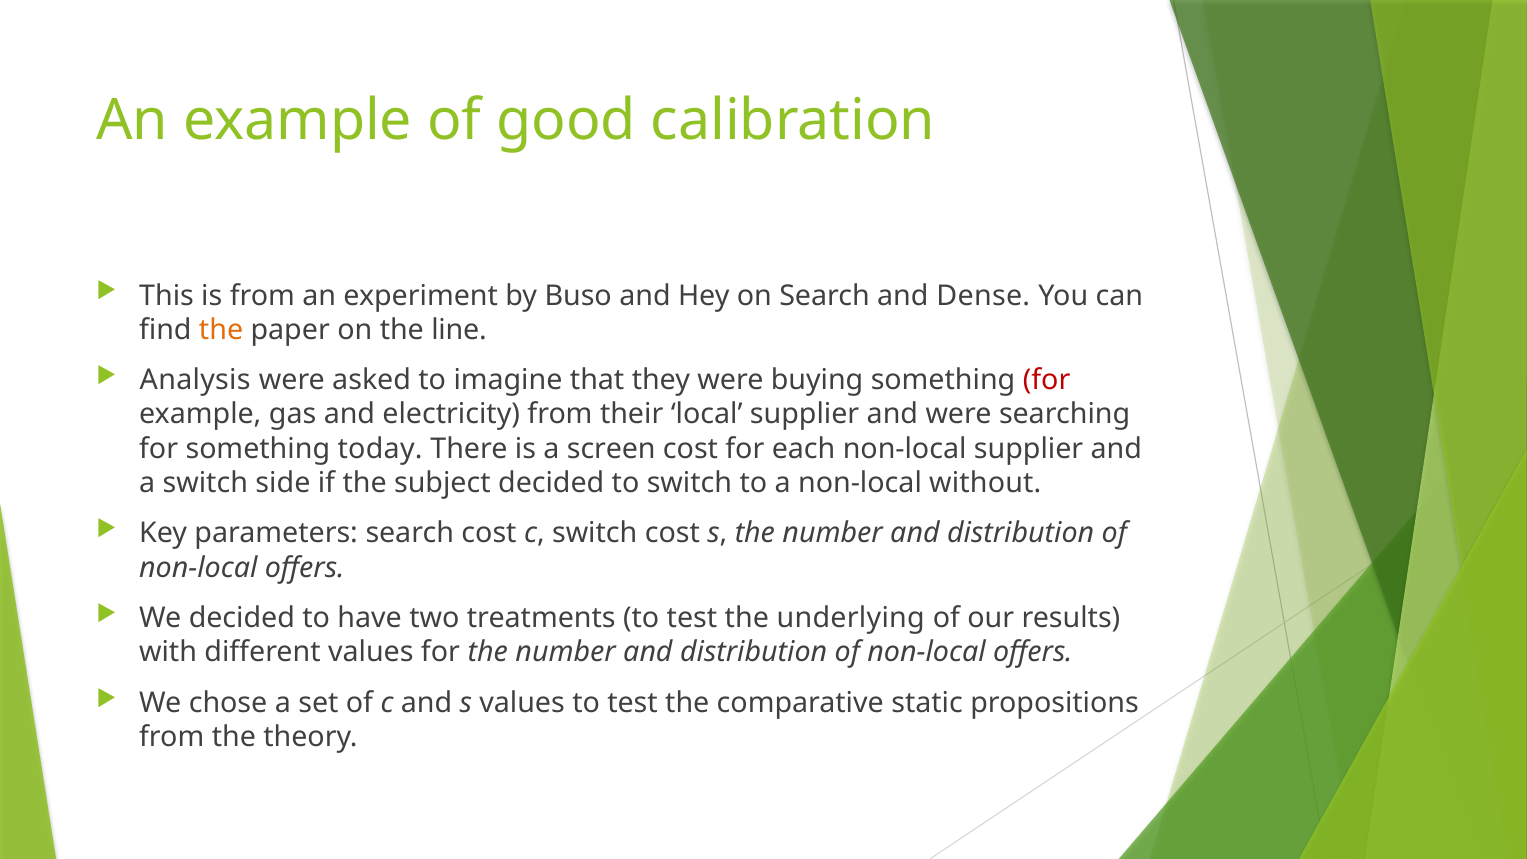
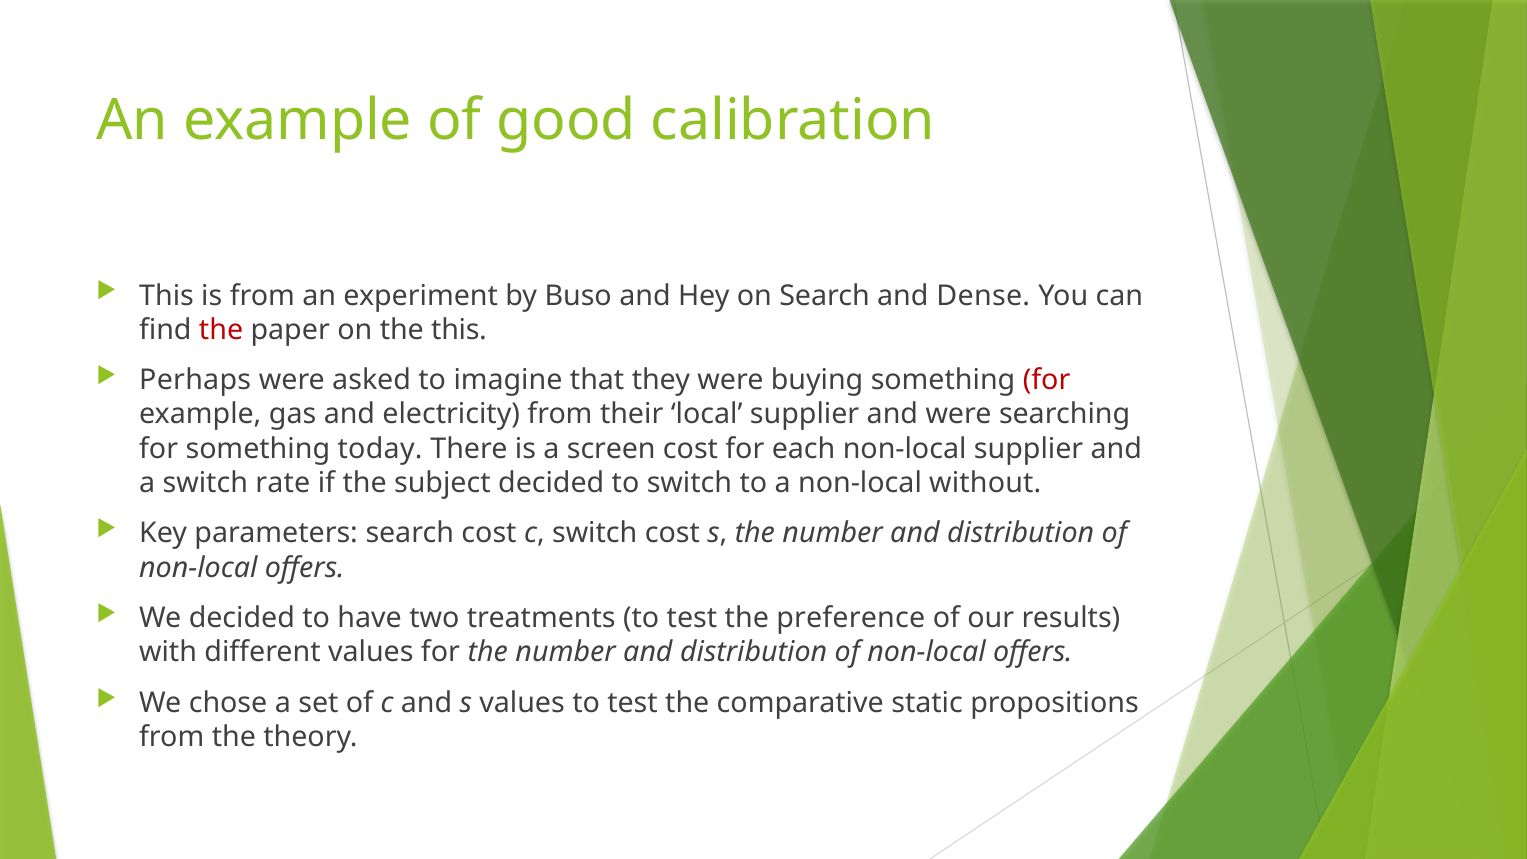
the colour: orange -> red (221, 330)
the line: line -> this (459, 330)
Analysis: Analysis -> Perhaps (195, 380)
side: side -> rate (283, 483)
underlying: underlying -> preference (851, 618)
